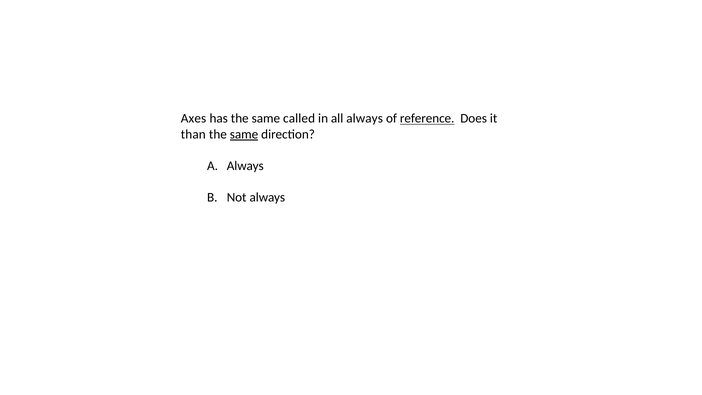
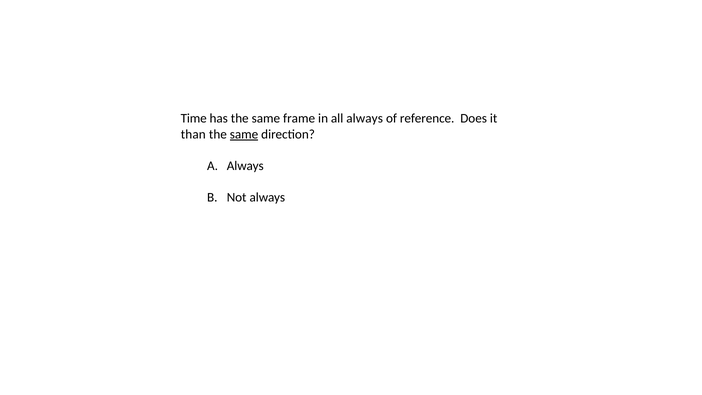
Axes: Axes -> Time (194, 119)
called: called -> frame (299, 119)
reference underline: present -> none (427, 119)
